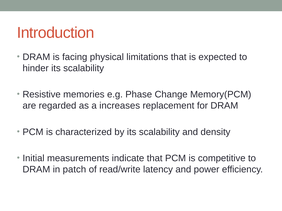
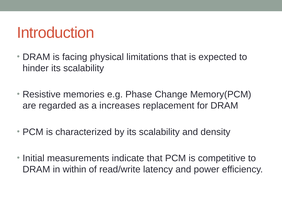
patch: patch -> within (75, 170)
